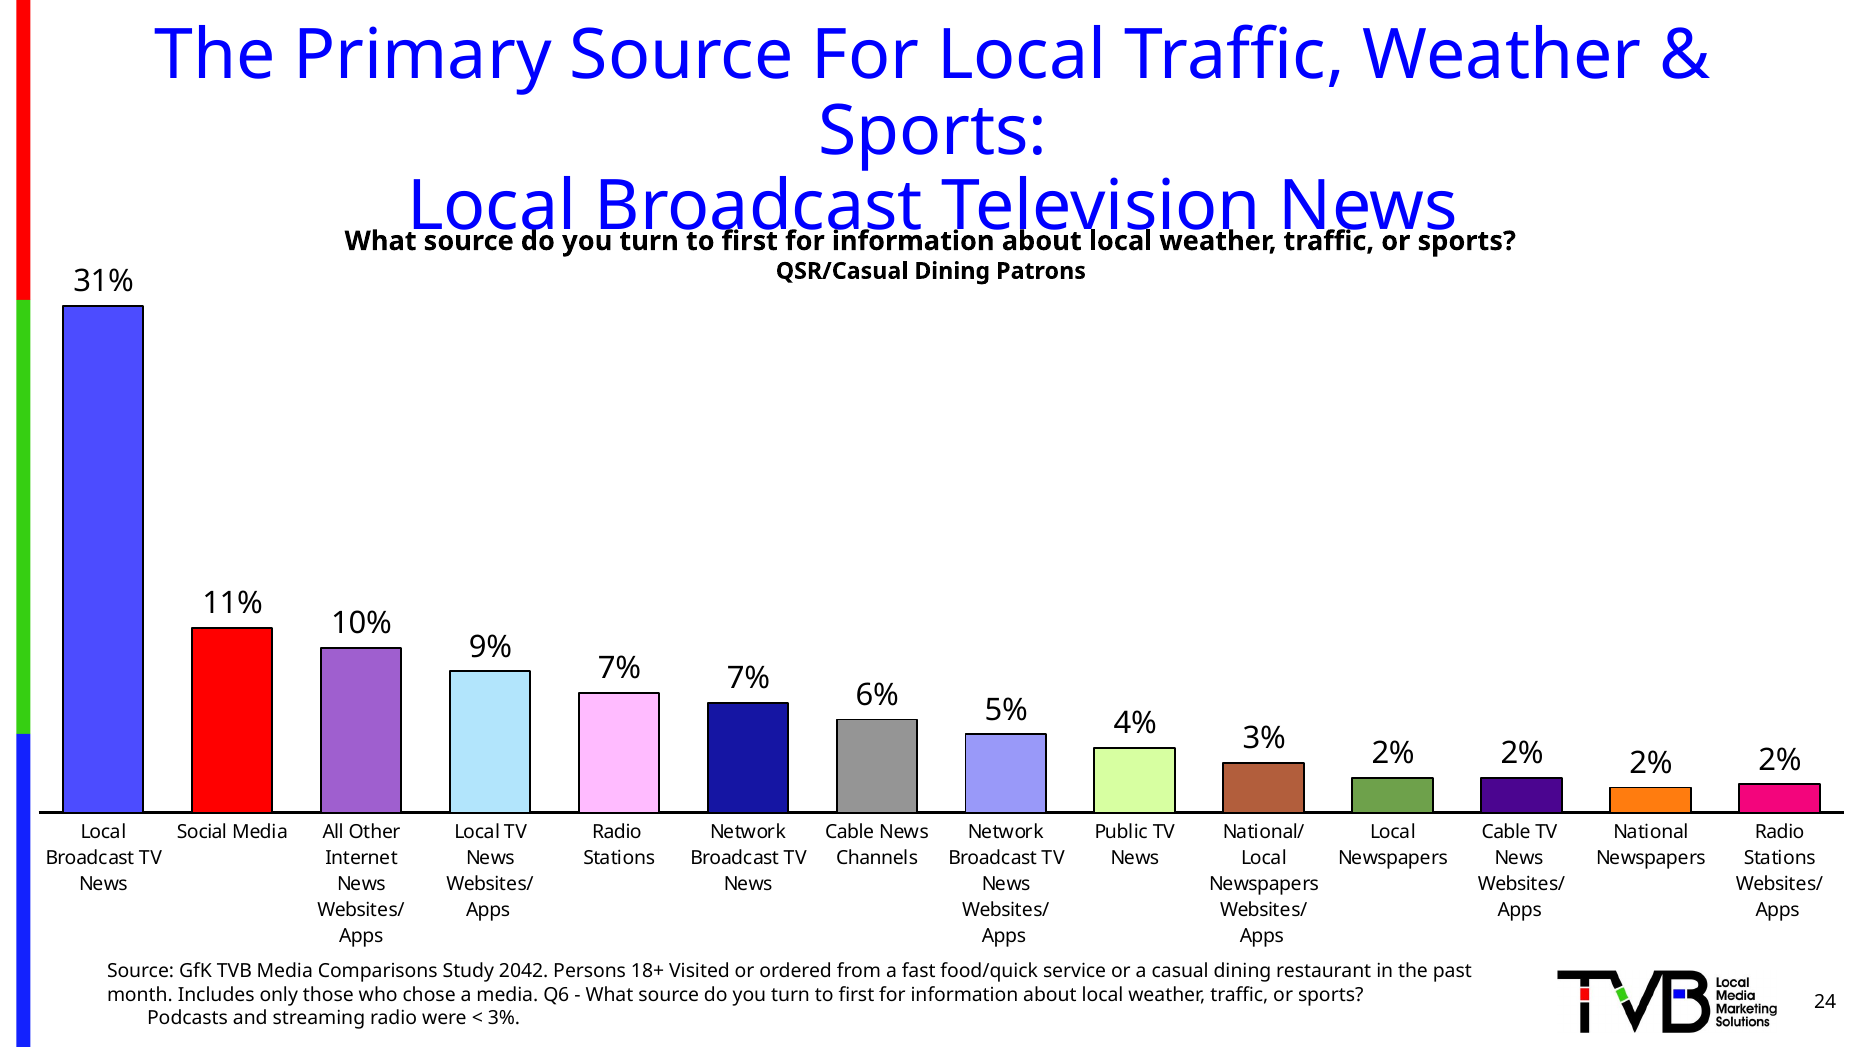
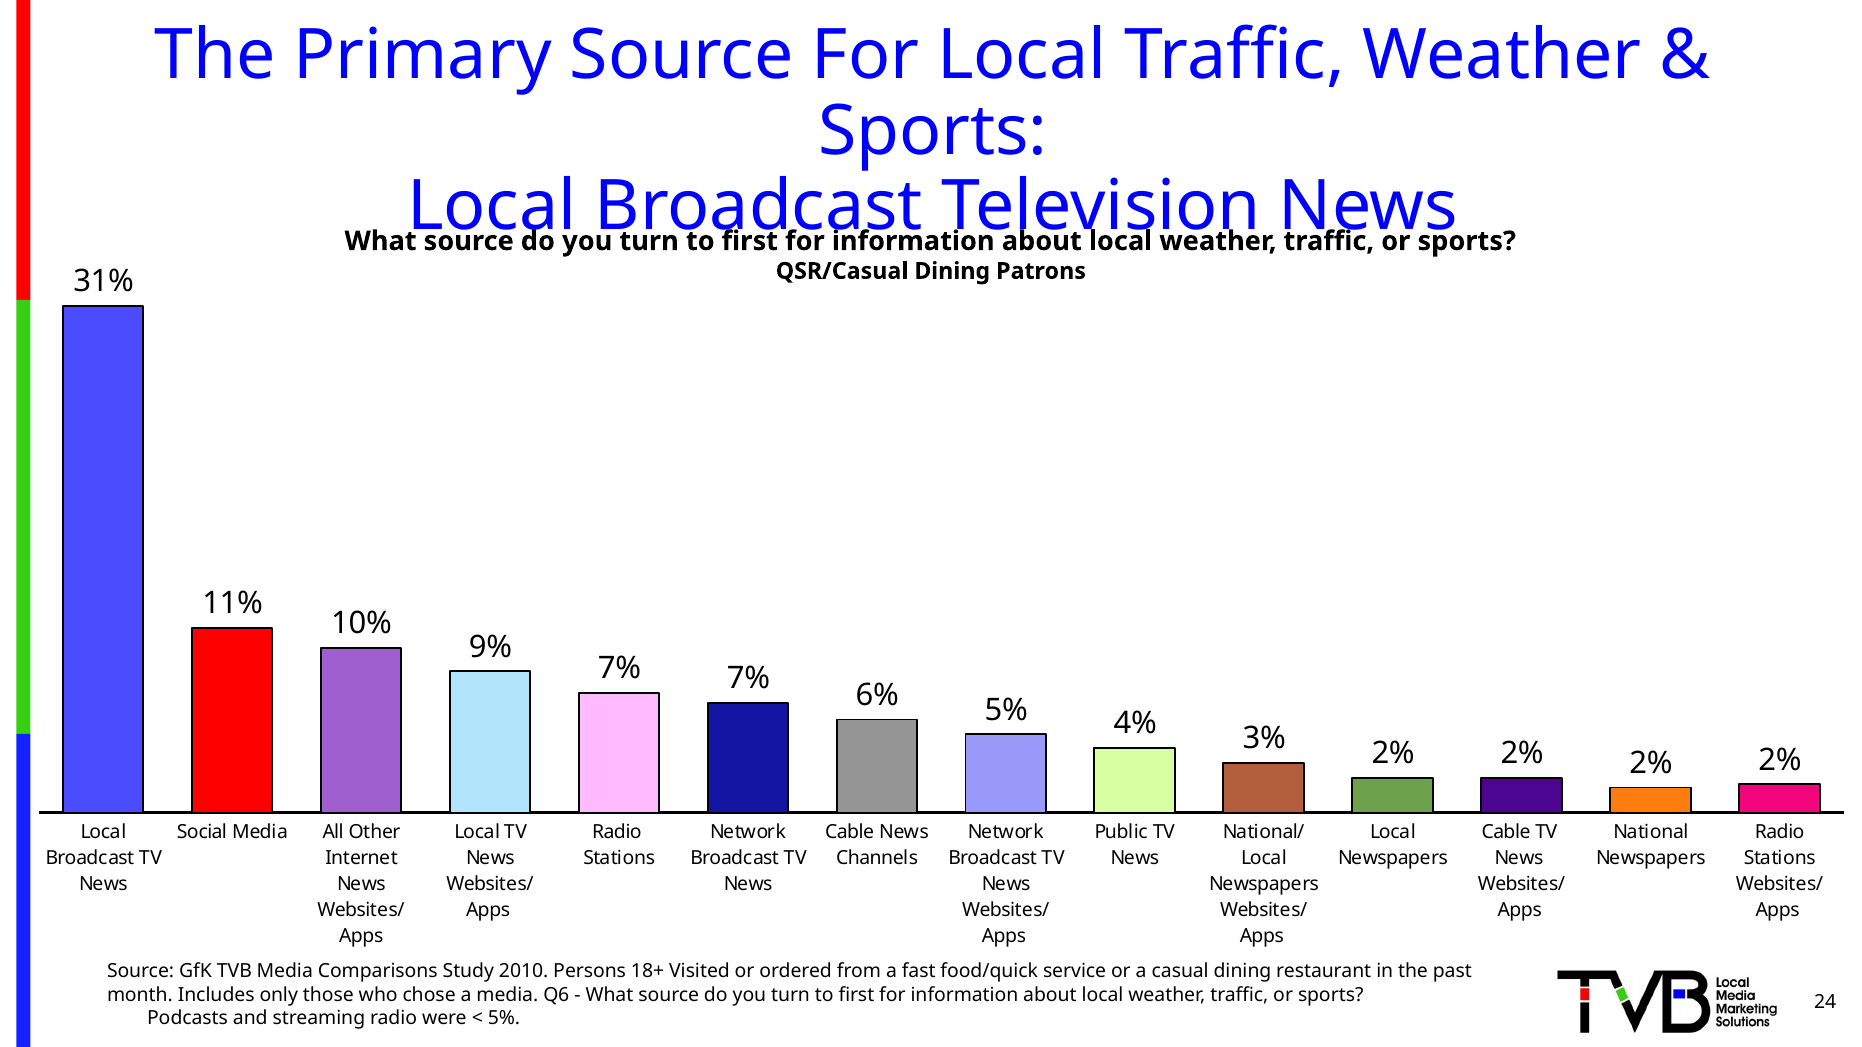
2042: 2042 -> 2010 (524, 972)
3%: 3% -> 5% (504, 1018)
